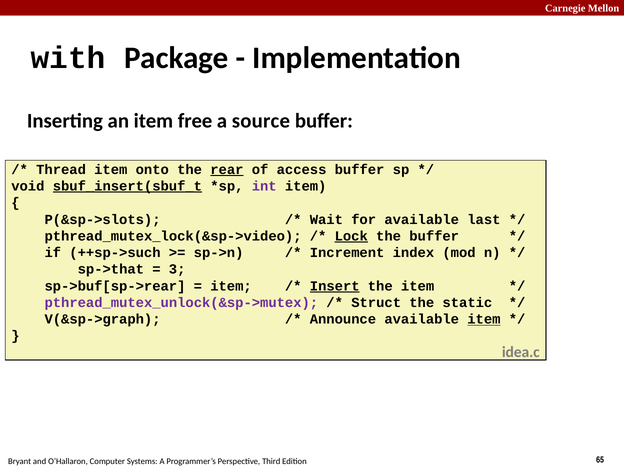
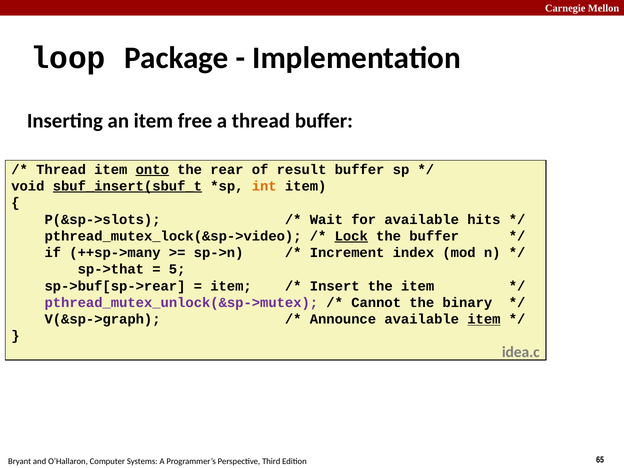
with: with -> loop (68, 58)
a source: source -> thread (261, 121)
onto underline: none -> present (152, 170)
rear underline: present -> none (227, 170)
access: access -> result (302, 170)
int colour: purple -> orange (264, 186)
last: last -> hits (484, 219)
++sp->such: ++sp->such -> ++sp->many (115, 253)
3: 3 -> 5 (177, 269)
Insert underline: present -> none (335, 286)
Struct: Struct -> Cannot (376, 303)
static: static -> binary (467, 303)
